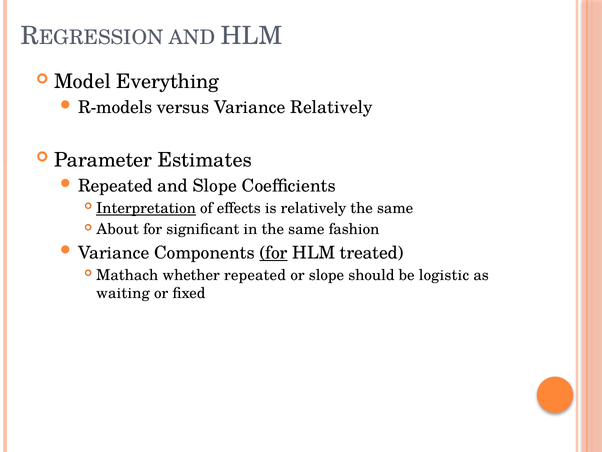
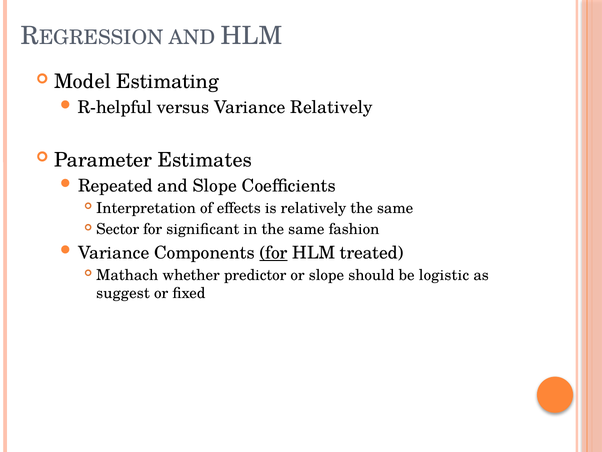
Everything: Everything -> Estimating (168, 82)
R-models: R-models -> R-helpful (115, 108)
Interpretation underline: present -> none (146, 208)
About: About -> Sector (118, 229)
whether repeated: repeated -> predictor (255, 275)
waiting: waiting -> suggest (123, 293)
